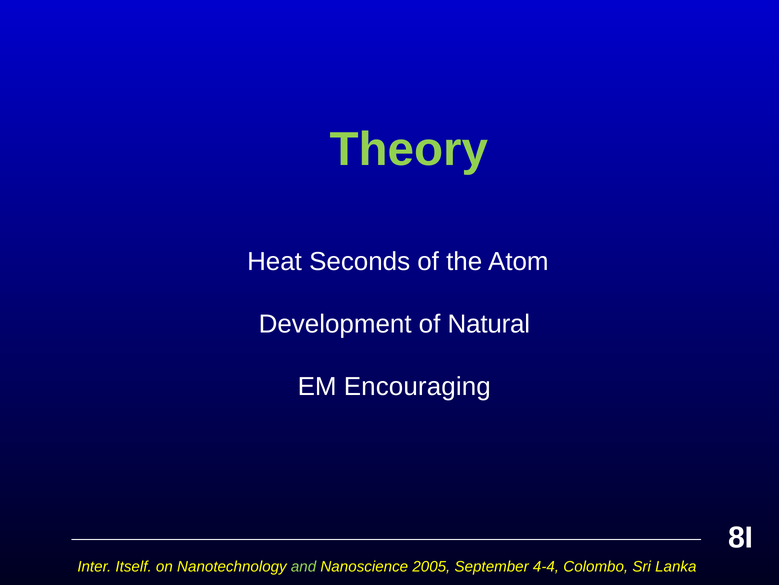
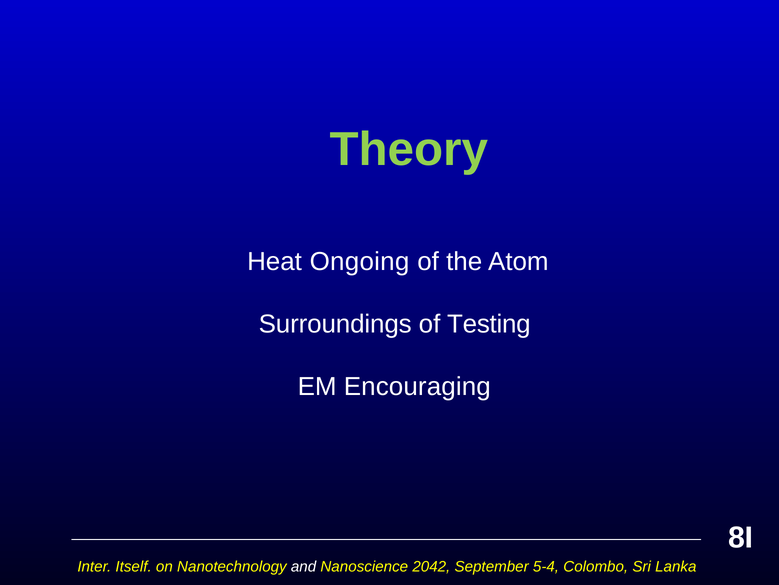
Seconds: Seconds -> Ongoing (360, 261)
Development: Development -> Surroundings (335, 324)
Natural: Natural -> Testing (489, 324)
and colour: light green -> white (304, 566)
2005: 2005 -> 2042 (431, 566)
4-4: 4-4 -> 5-4 (546, 566)
